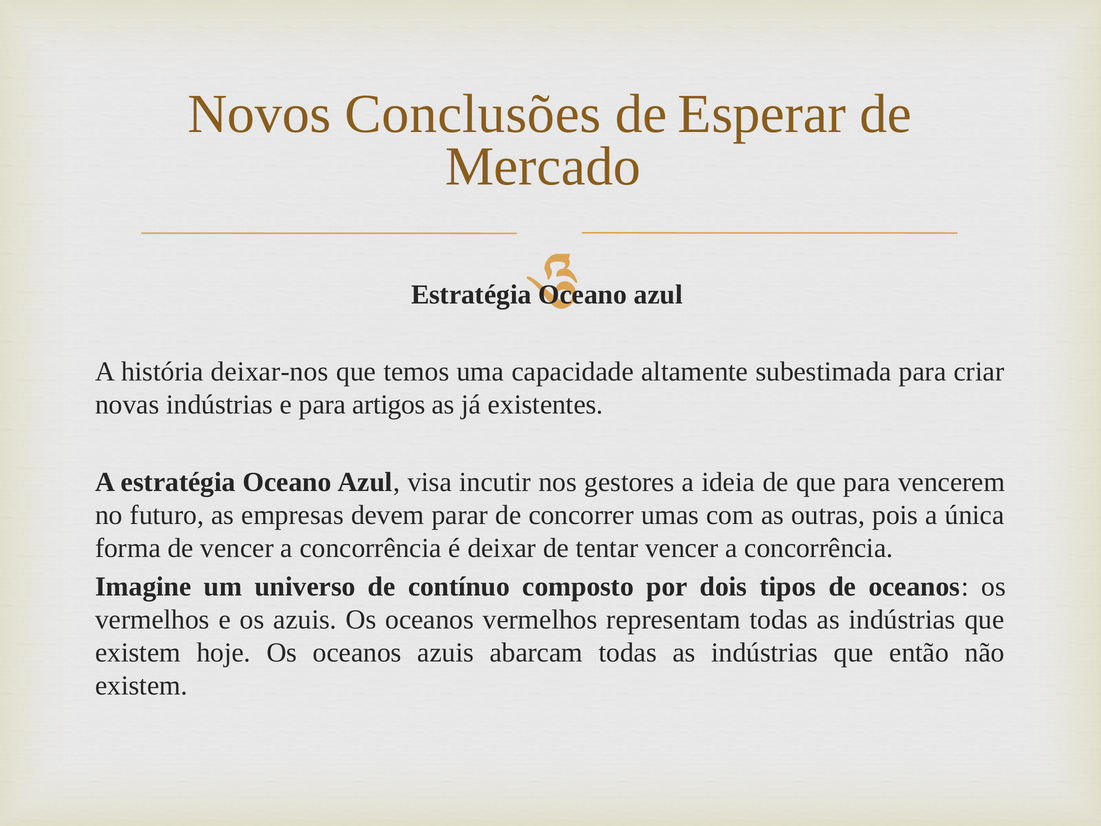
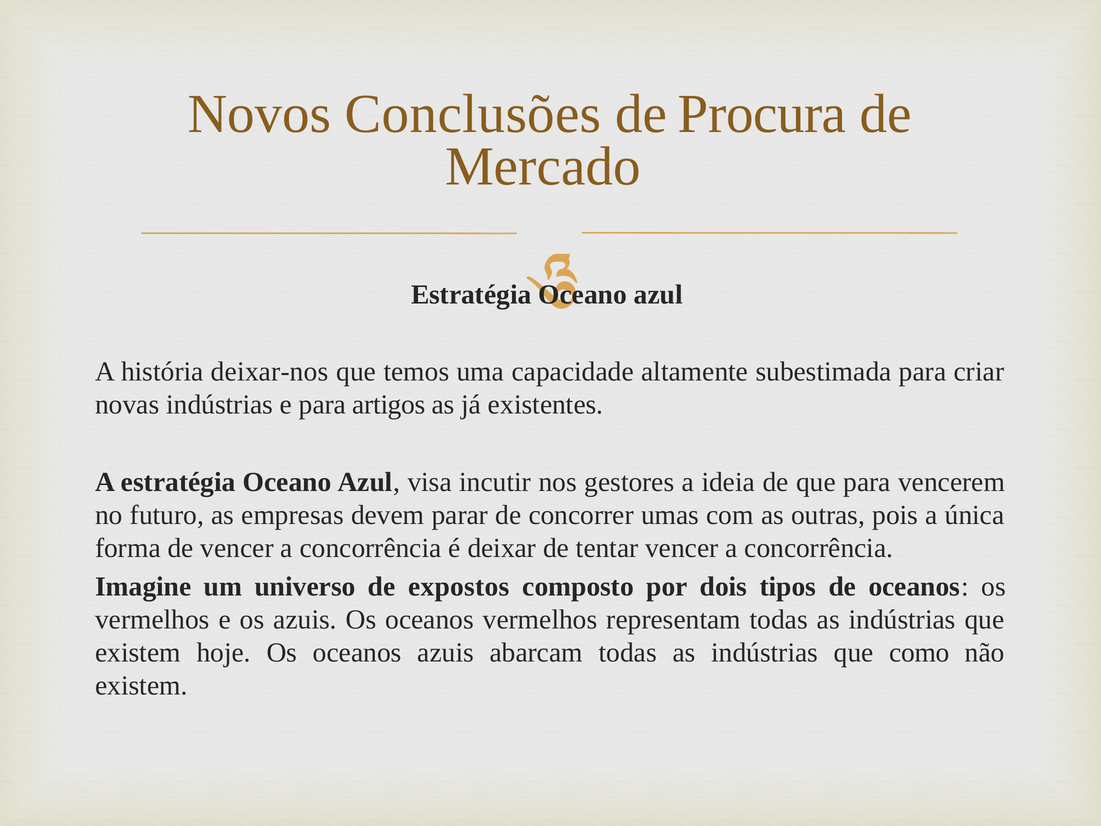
Esperar: Esperar -> Procura (762, 114)
contínuo: contínuo -> expostos (459, 586)
então: então -> como (919, 652)
